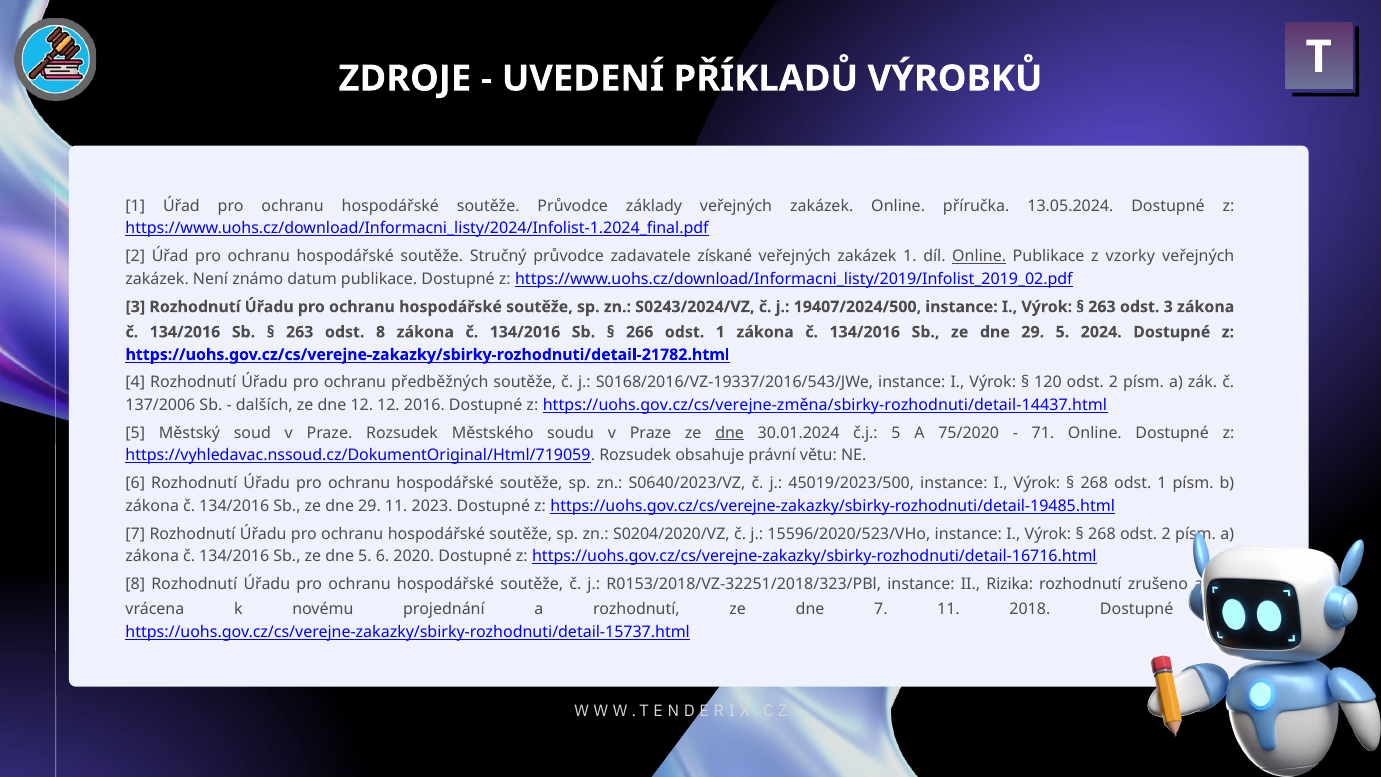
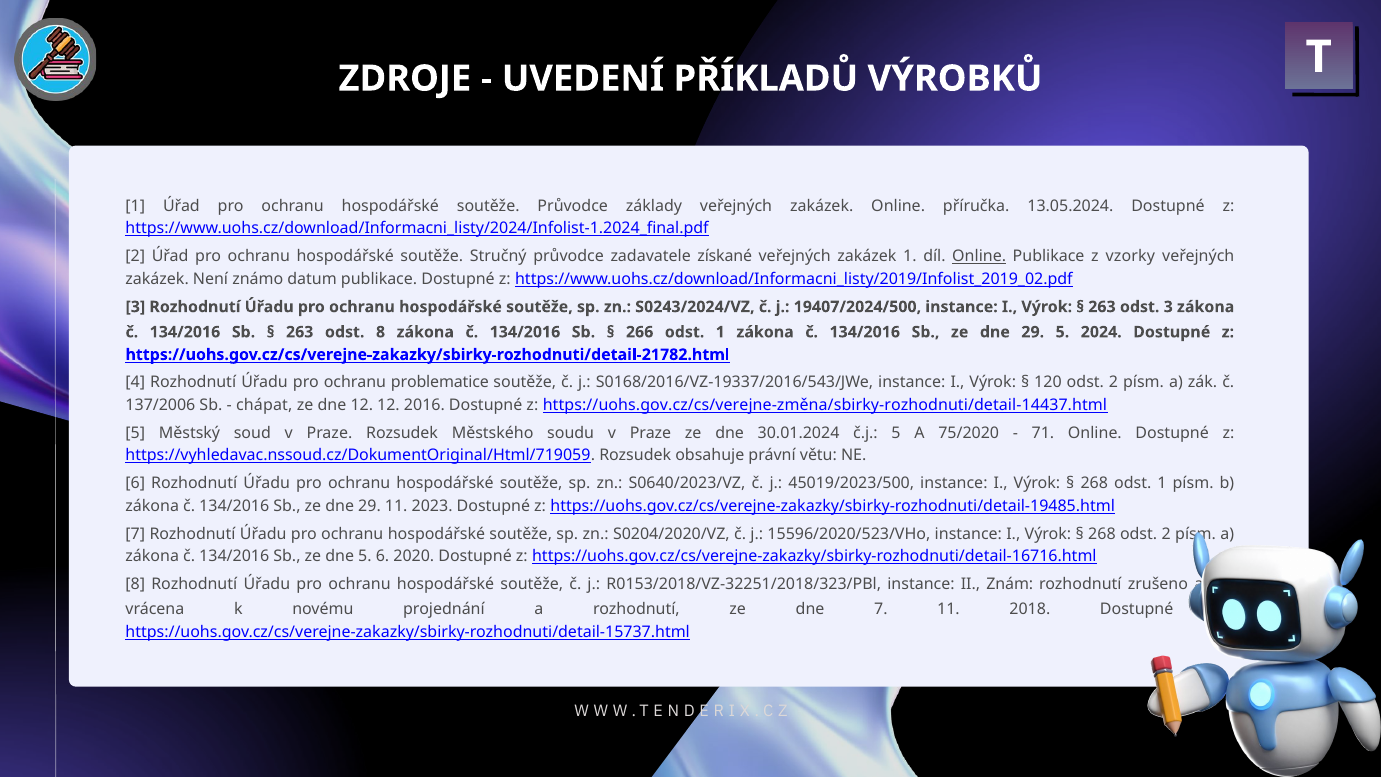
předběžných: předběžných -> problematice (440, 382)
dalších: dalších -> chápat (264, 405)
dne underline: present -> none (730, 433)
Rizika: Rizika -> Znám (1010, 584)
